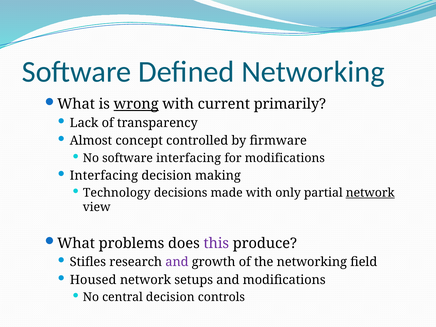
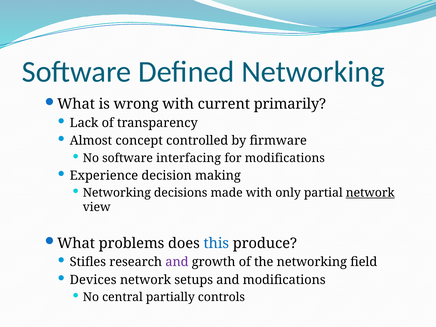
wrong underline: present -> none (136, 104)
Interfacing: Interfacing -> Experience (104, 175)
Technology: Technology -> Networking (117, 193)
this colour: purple -> blue (216, 243)
Housed: Housed -> Devices (93, 280)
central decision: decision -> partially (170, 297)
